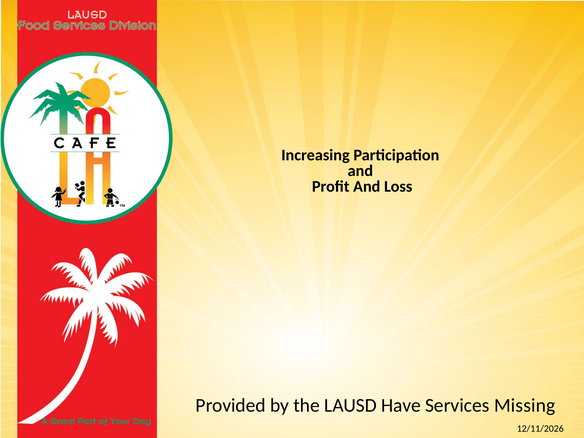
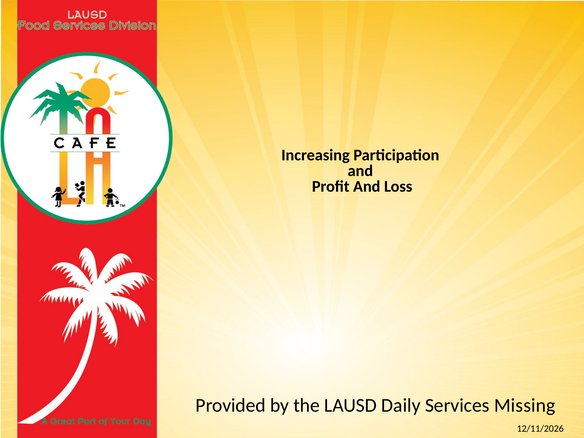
Have: Have -> Daily (401, 405)
